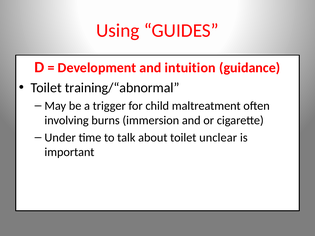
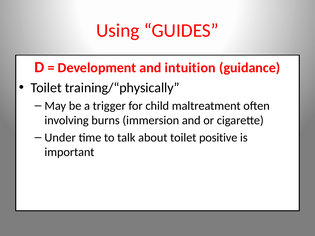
training/“abnormal: training/“abnormal -> training/“physically (122, 88)
unclear: unclear -> positive (218, 138)
